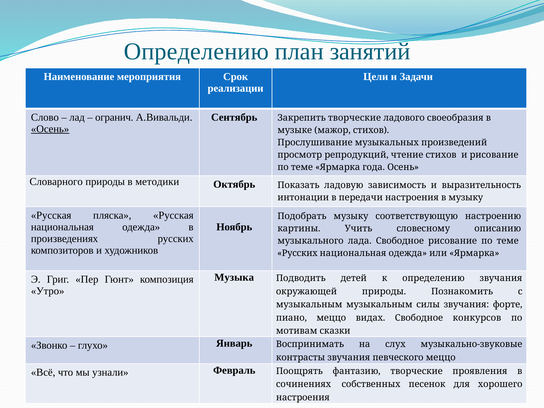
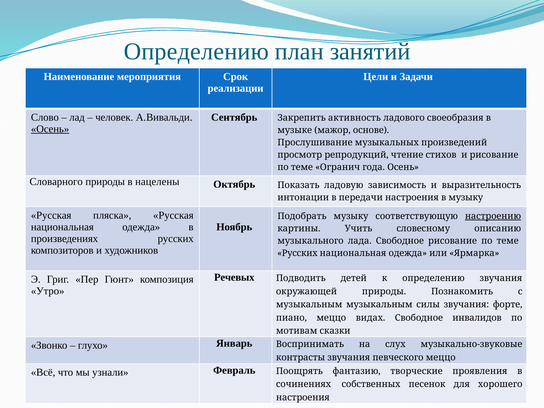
огранич: огранич -> человек (114, 117)
Закрепить творческие: творческие -> активность (354, 118)
мажор стихов: стихов -> основе (371, 130)
теме Ярмарка: Ярмарка -> Огранич (338, 167)
методики: методики -> нацелены (157, 182)
настроению underline: none -> present (493, 216)
Музыка: Музыка -> Речевых (234, 277)
конкурсов: конкурсов -> инвалидов (477, 318)
